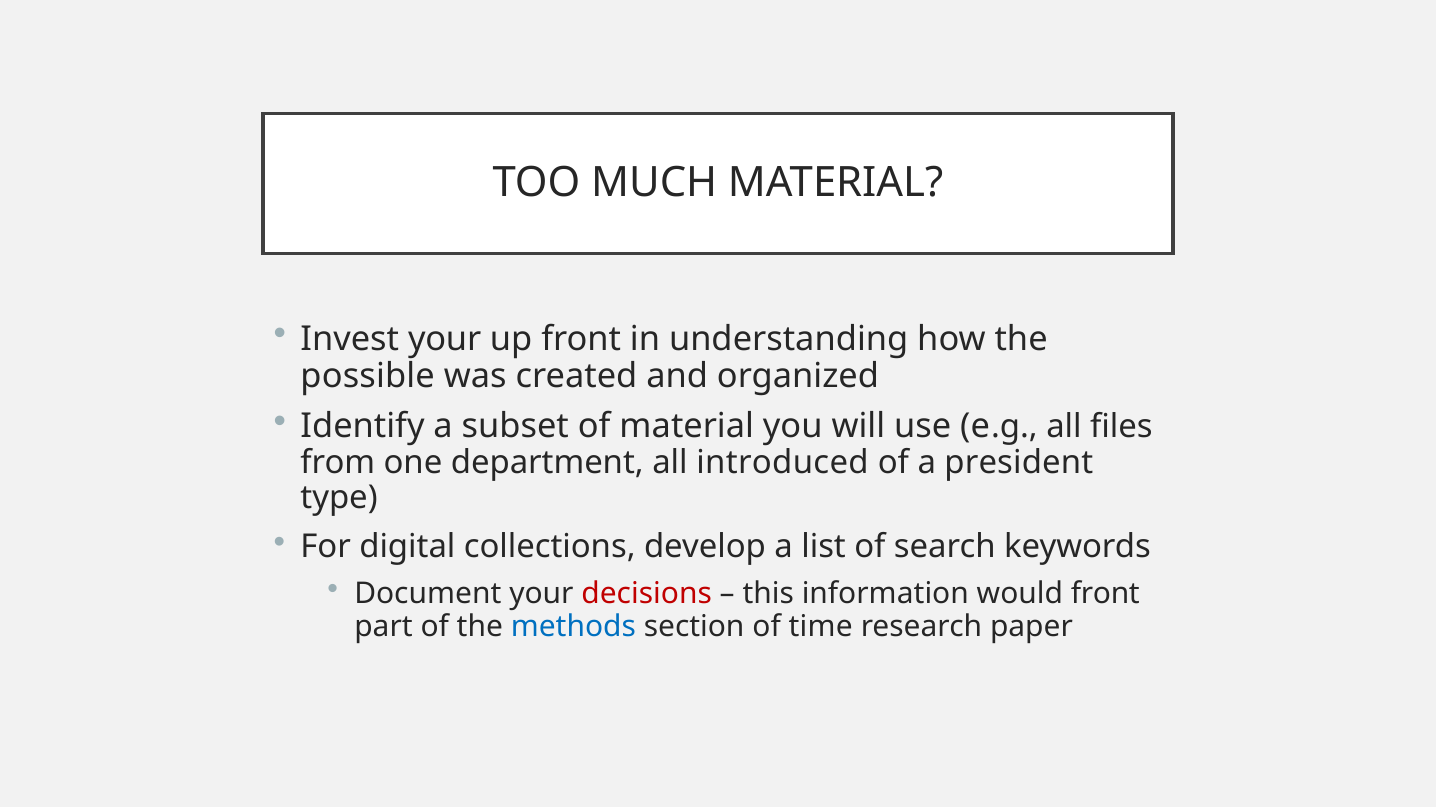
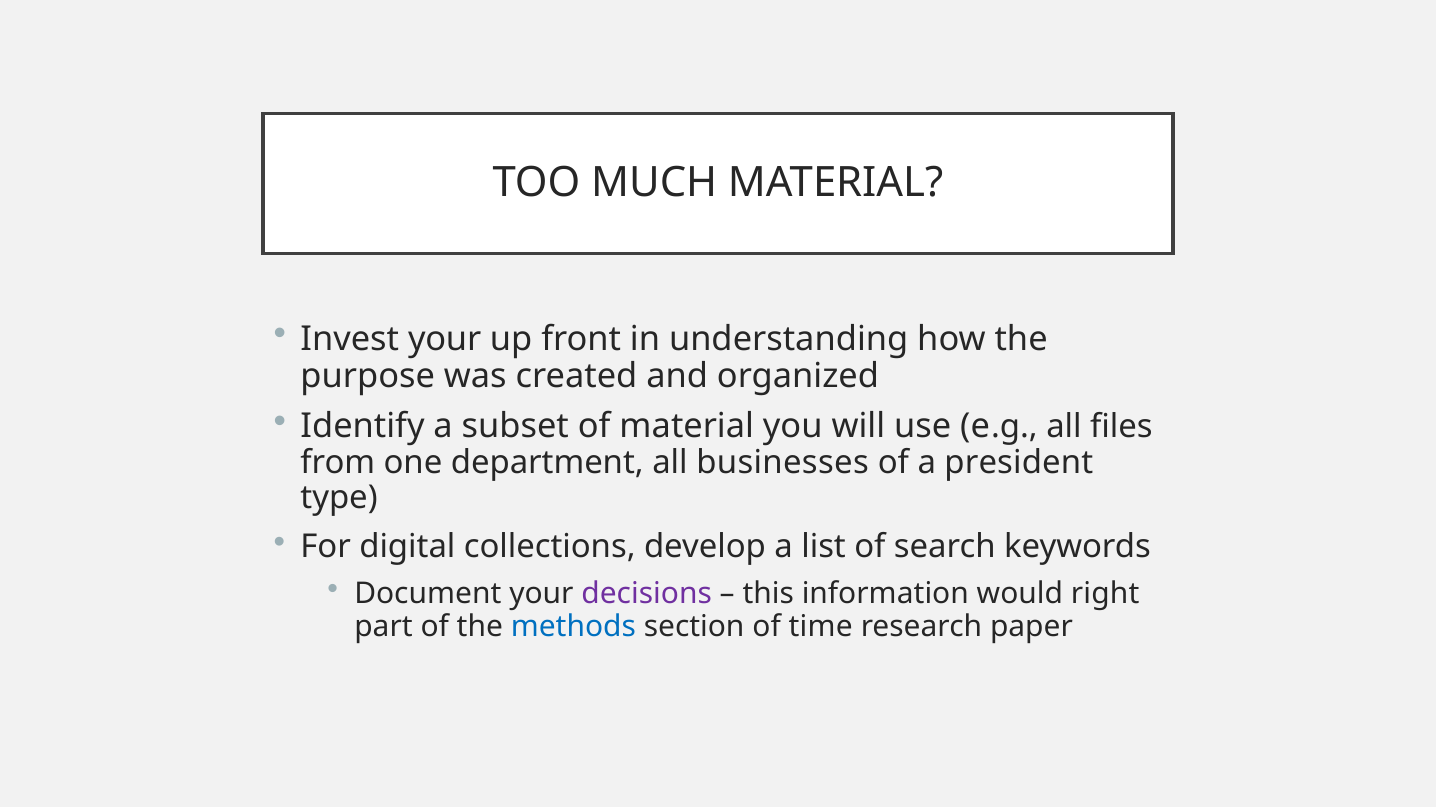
possible: possible -> purpose (368, 376)
introduced: introduced -> businesses (783, 463)
decisions colour: red -> purple (647, 595)
would front: front -> right (1105, 595)
